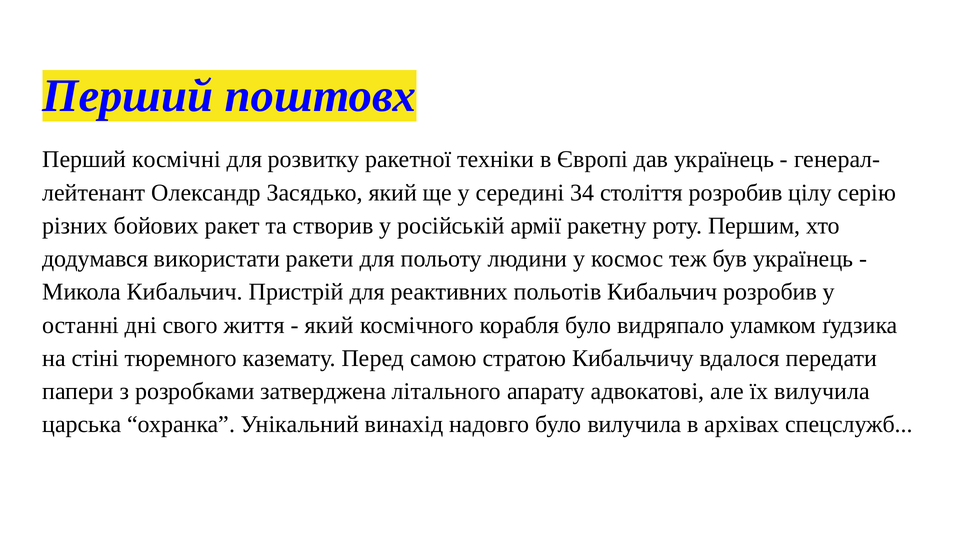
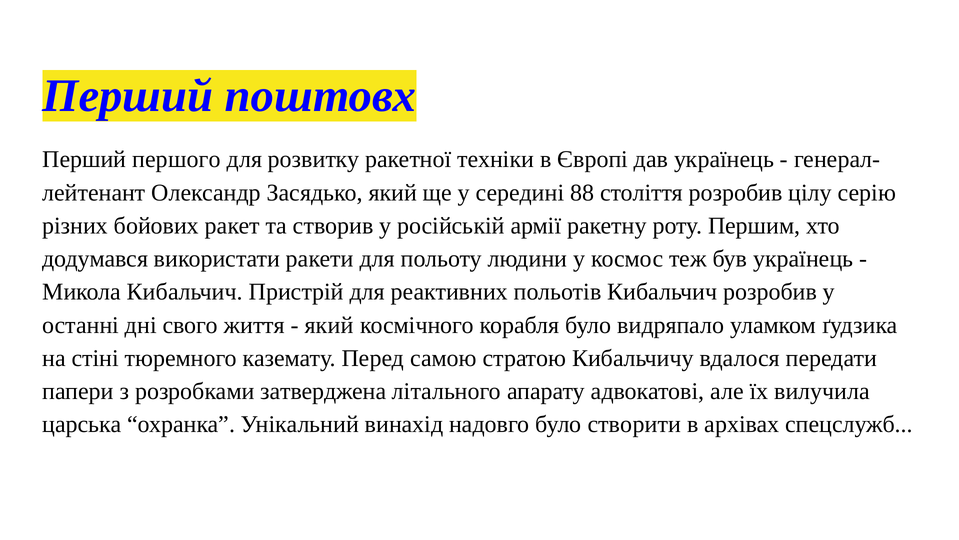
космічні: космічні -> першого (176, 159)
34: 34 -> 88 (582, 192)
було вилучила: вилучила -> створити (634, 424)
